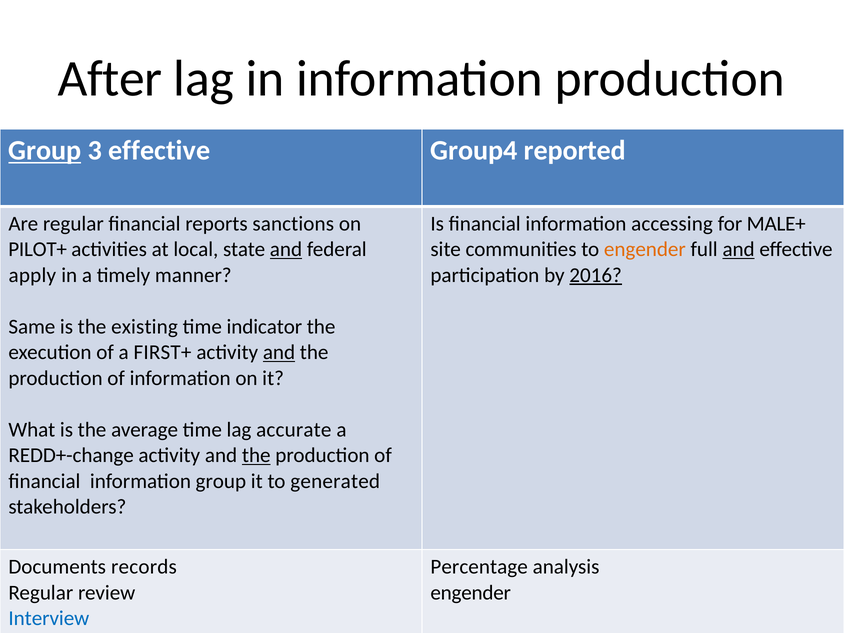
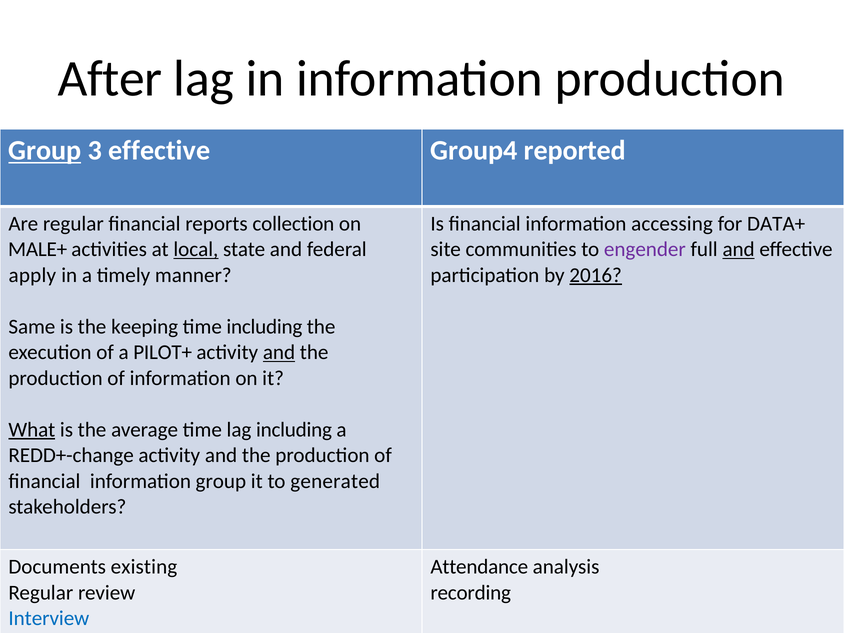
sanctions: sanctions -> collection (293, 224)
MALE+: MALE+ -> DATA+ (776, 224)
PILOT+: PILOT+ -> MALE+ (38, 249)
local underline: none -> present (196, 249)
and underline: present -> none (286, 249)
engender colour: orange -> purple (645, 249)
existing: existing -> keeping (145, 327)
time indicator: indicator -> including (264, 327)
FIRST+: FIRST+ -> PILOT+ (163, 352)
What underline: none -> present (32, 430)
lag accurate: accurate -> including (294, 430)
the underline: present -> none (256, 455)
records: records -> existing (144, 567)
Percentage: Percentage -> Attendance (479, 567)
engender: engender -> recording (471, 593)
